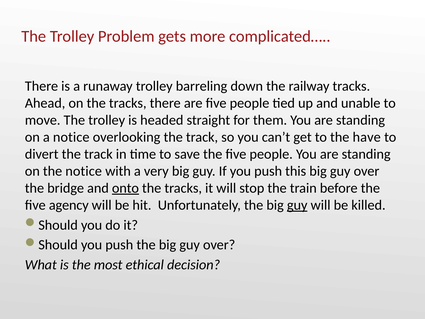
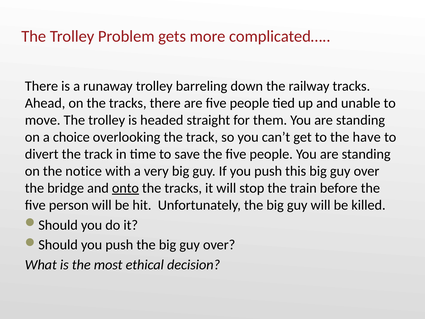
a notice: notice -> choice (71, 137)
agency: agency -> person (69, 205)
guy underline: present -> none (297, 205)
